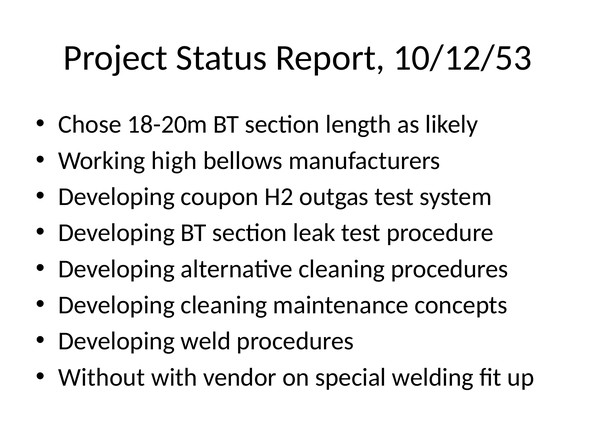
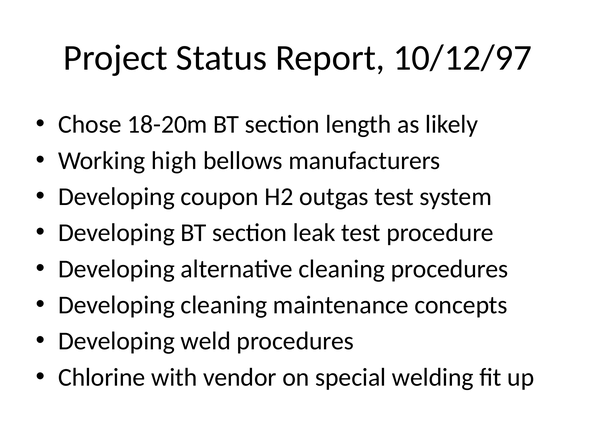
10/12/53: 10/12/53 -> 10/12/97 (462, 58)
Without: Without -> Chlorine (102, 377)
